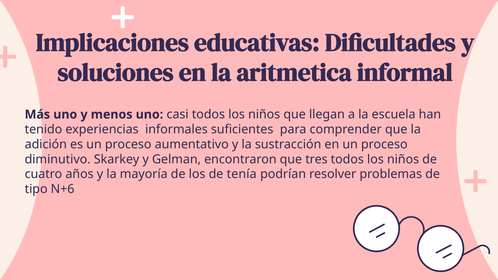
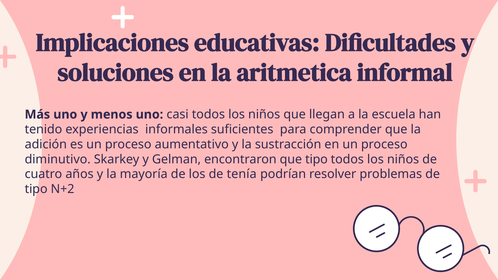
que tres: tres -> tipo (316, 159)
N+6: N+6 -> N+2 (63, 189)
